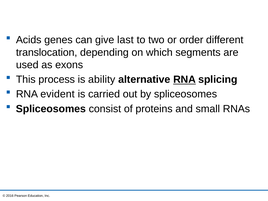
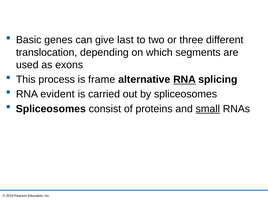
Acids: Acids -> Basic (29, 40)
order: order -> three (191, 40)
ability: ability -> frame (102, 80)
small underline: none -> present (208, 109)
